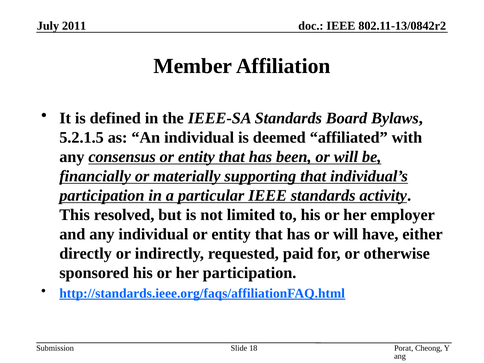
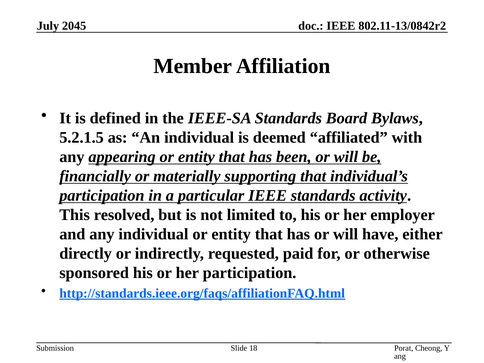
2011: 2011 -> 2045 (74, 26)
consensus: consensus -> appearing (122, 157)
